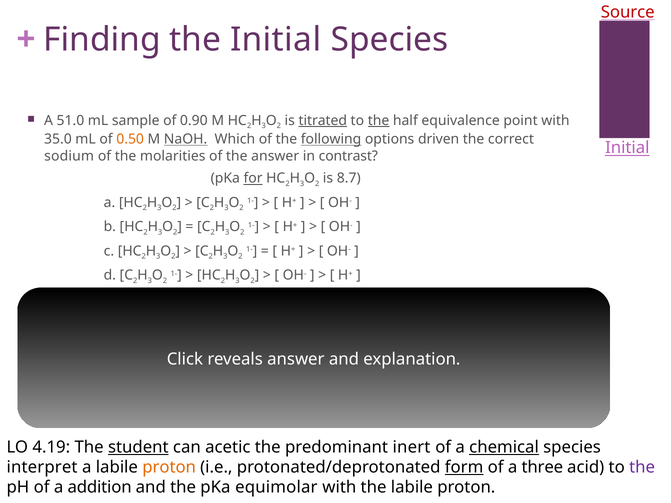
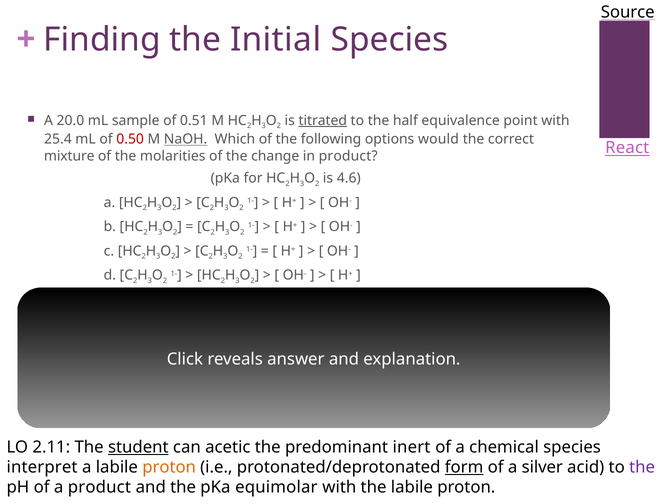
Source colour: red -> black (628, 12)
51.0: 51.0 -> 20.0 (70, 121)
0.90: 0.90 -> 0.51 (194, 121)
the underline: present -> none (379, 121)
35.0: 35.0 -> 25.4 (58, 139)
0.50 colour: orange -> red (130, 139)
following underline: present -> none (331, 139)
driven: driven -> would (438, 139)
Initial: Initial -> React (627, 148)
sodium: sodium -> mixture (69, 156)
the answer: answer -> change (275, 156)
in contrast: contrast -> product (348, 156)
for underline: present -> none (253, 178)
8.7: 8.7 -> 4.6 (349, 178)
4.19: 4.19 -> 2.11 (51, 447)
chemical underline: present -> none (504, 447)
three: three -> silver (542, 468)
a addition: addition -> product (99, 488)
